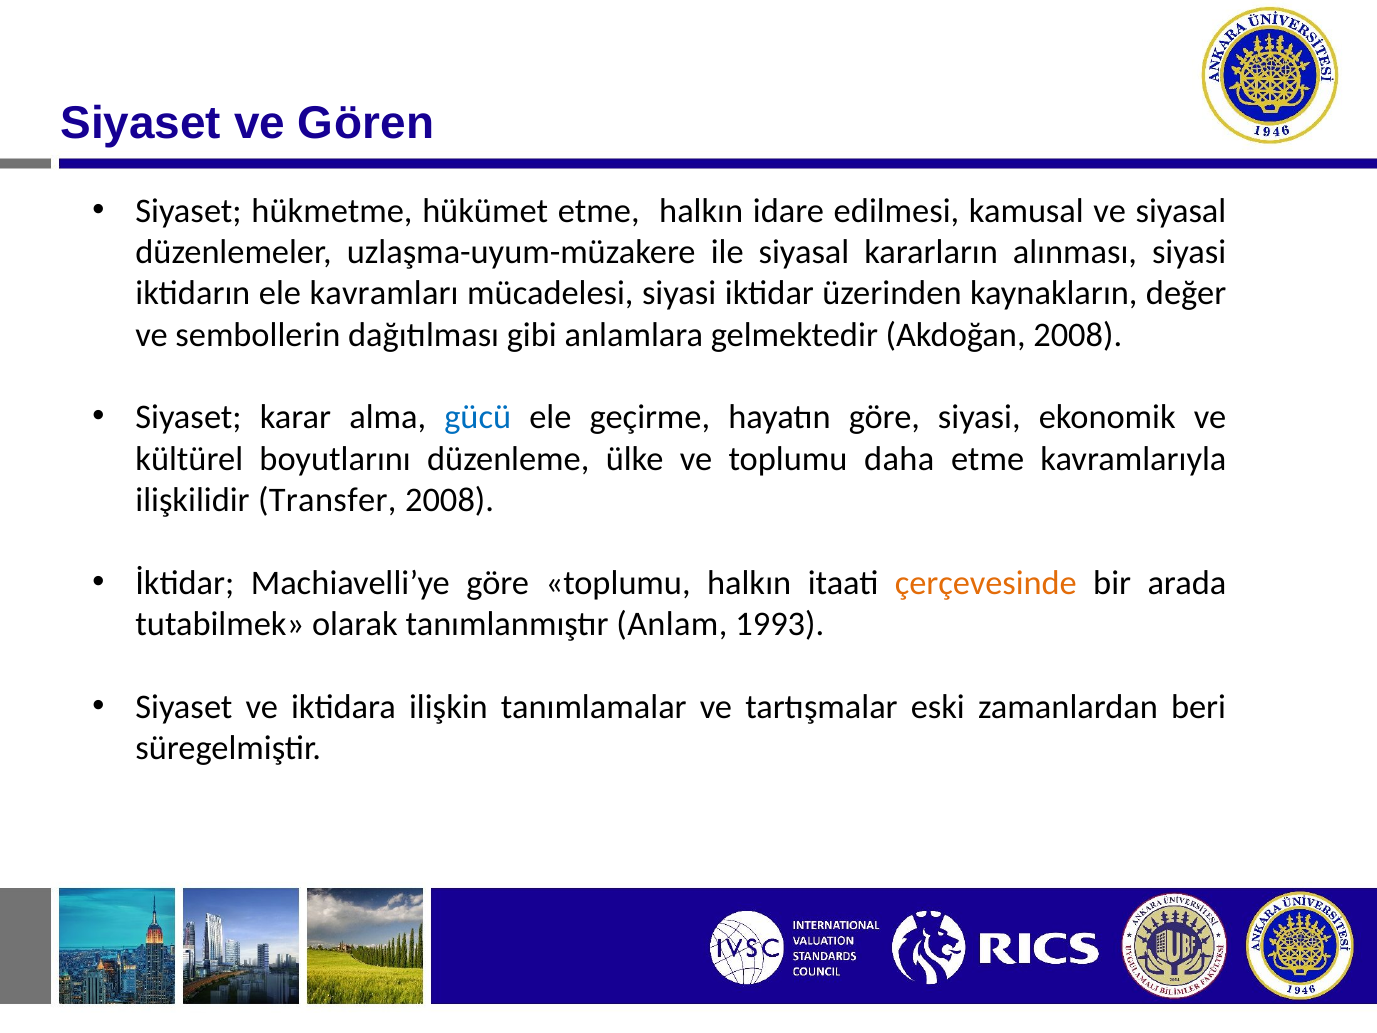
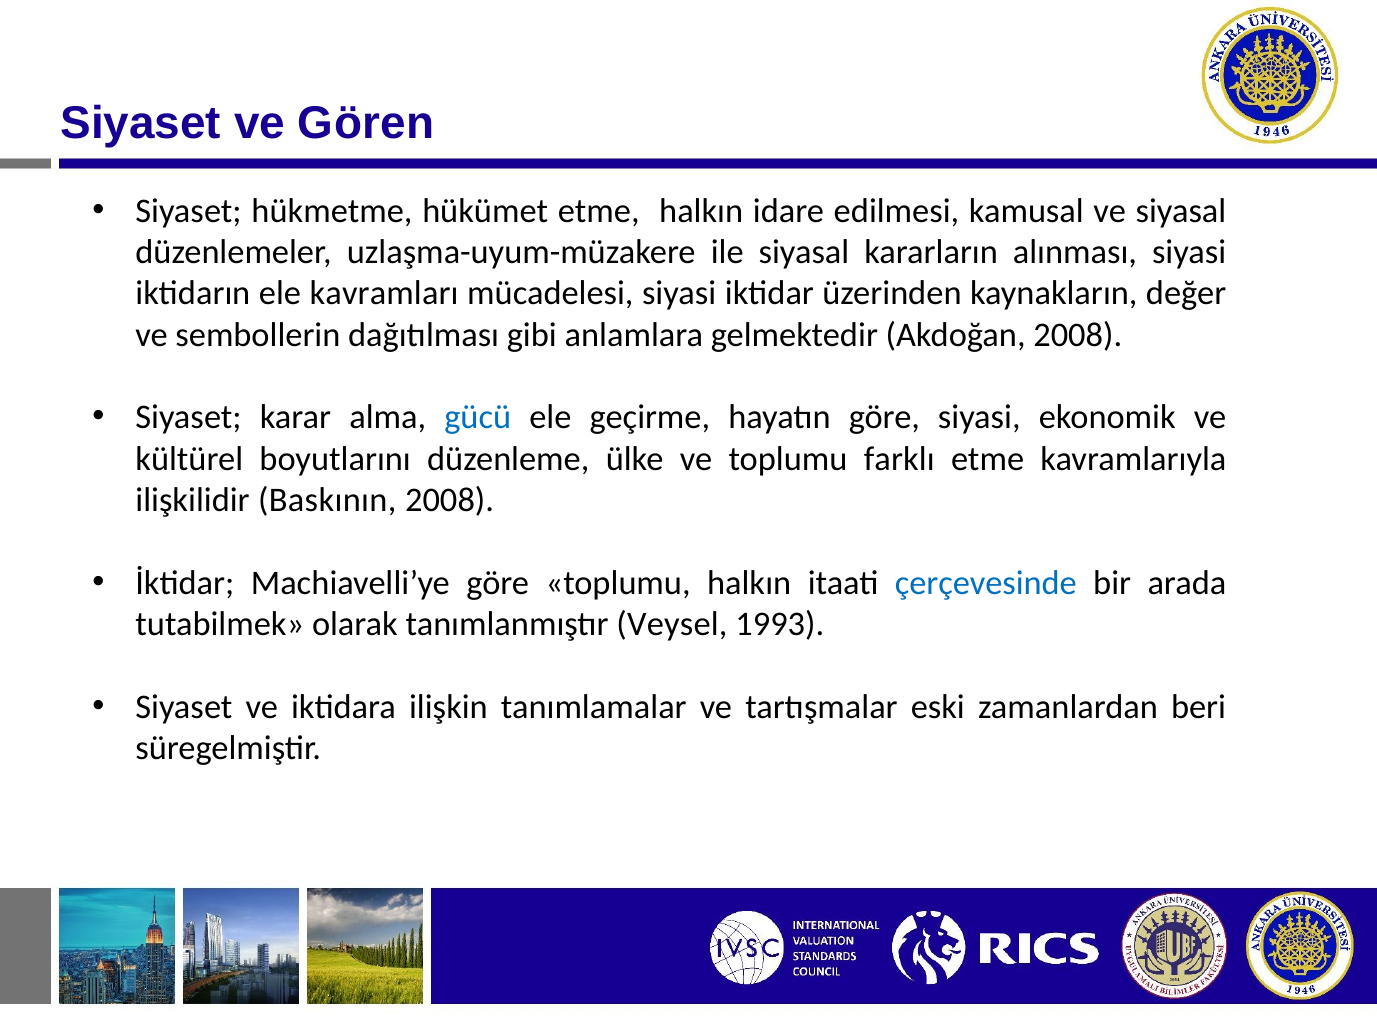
daha: daha -> farklı (899, 459)
Transfer: Transfer -> Baskının (327, 500)
çerçevesinde colour: orange -> blue (986, 583)
Anlam: Anlam -> Veysel (672, 624)
